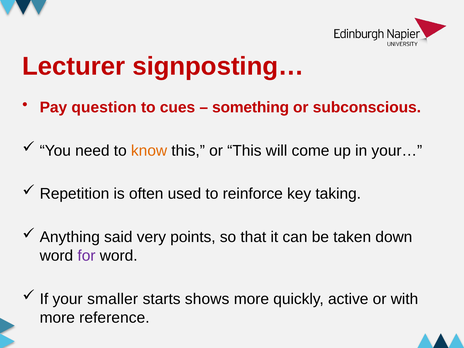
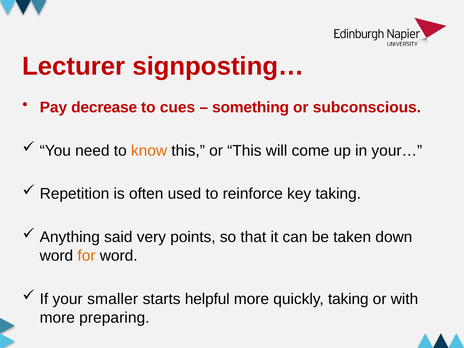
question: question -> decrease (104, 107)
for colour: purple -> orange (86, 256)
shows: shows -> helpful (207, 299)
quickly active: active -> taking (348, 299)
reference: reference -> preparing (114, 318)
